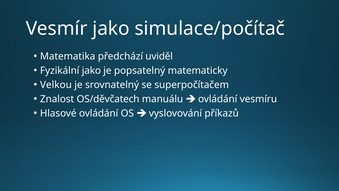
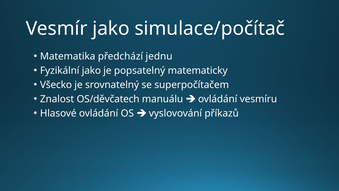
uviděl: uviděl -> jednu (159, 56)
Velkou: Velkou -> Všecko (56, 85)
